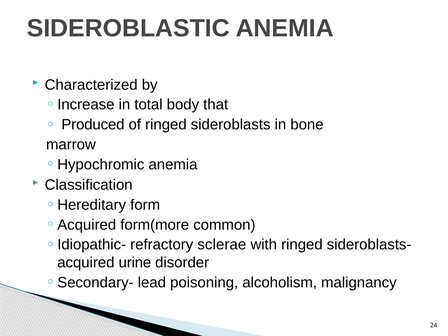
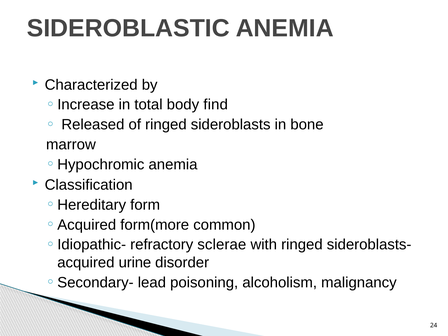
that: that -> find (216, 105)
Produced: Produced -> Released (93, 125)
